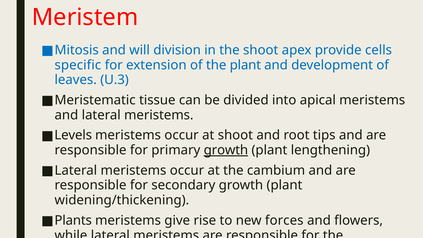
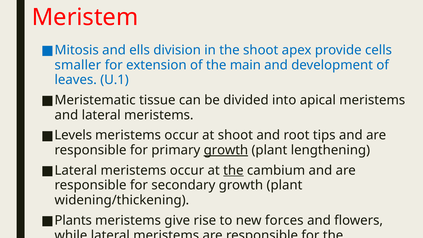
will: will -> ells (140, 50)
specific: specific -> smaller (78, 65)
the plant: plant -> main (245, 65)
U.3: U.3 -> U.1 (115, 80)
the underline: none -> present (233, 170)
